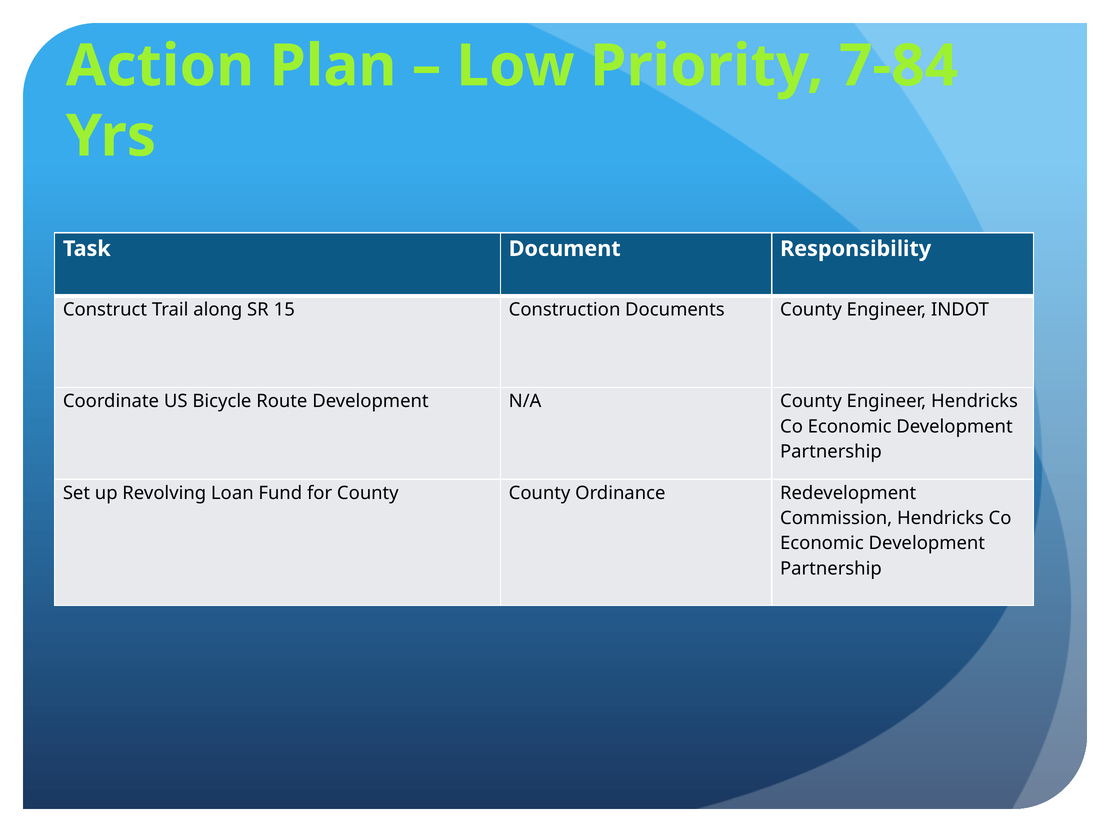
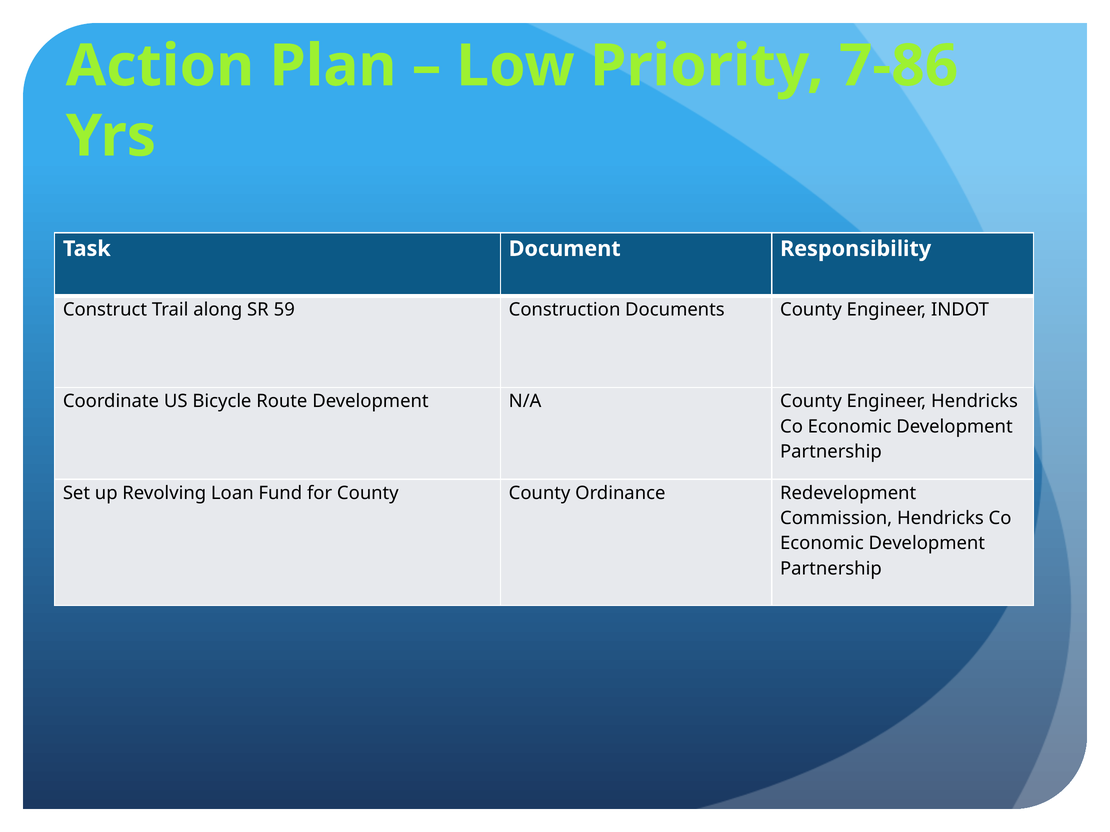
7-84: 7-84 -> 7-86 (899, 66)
15: 15 -> 59 (284, 310)
